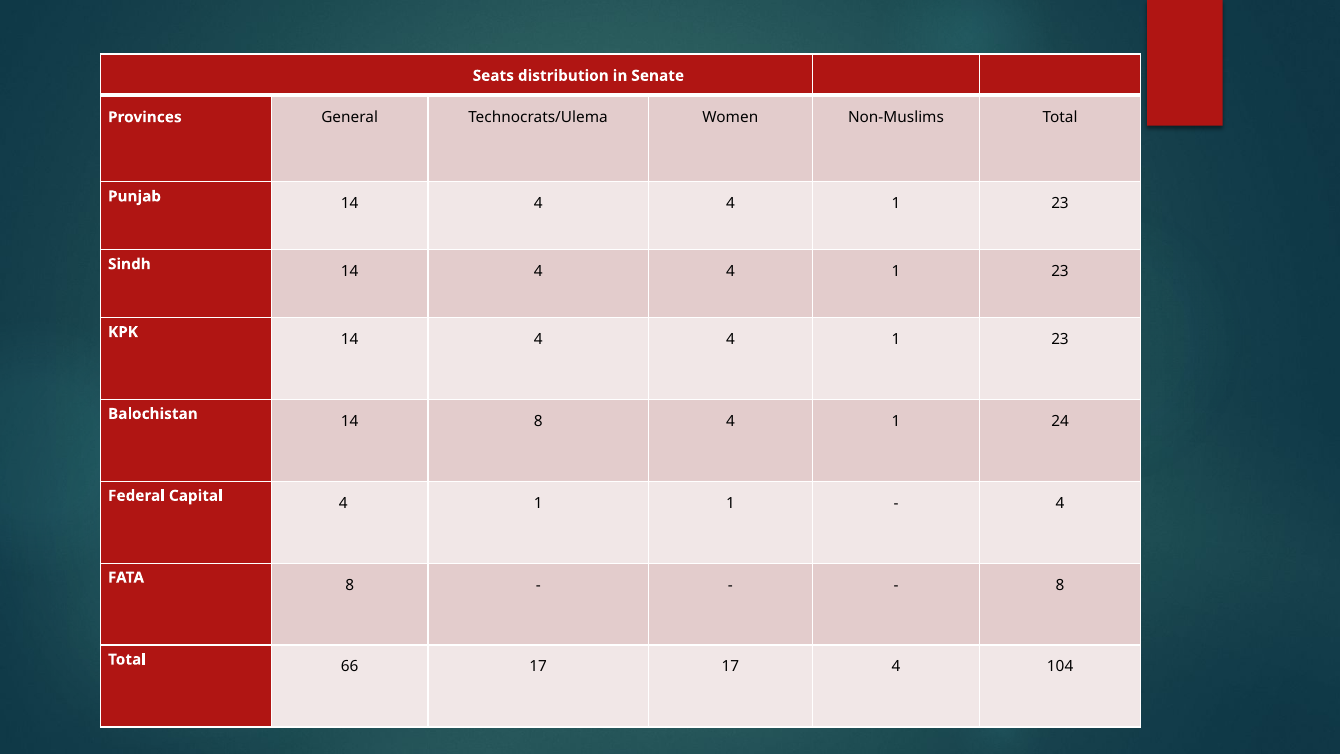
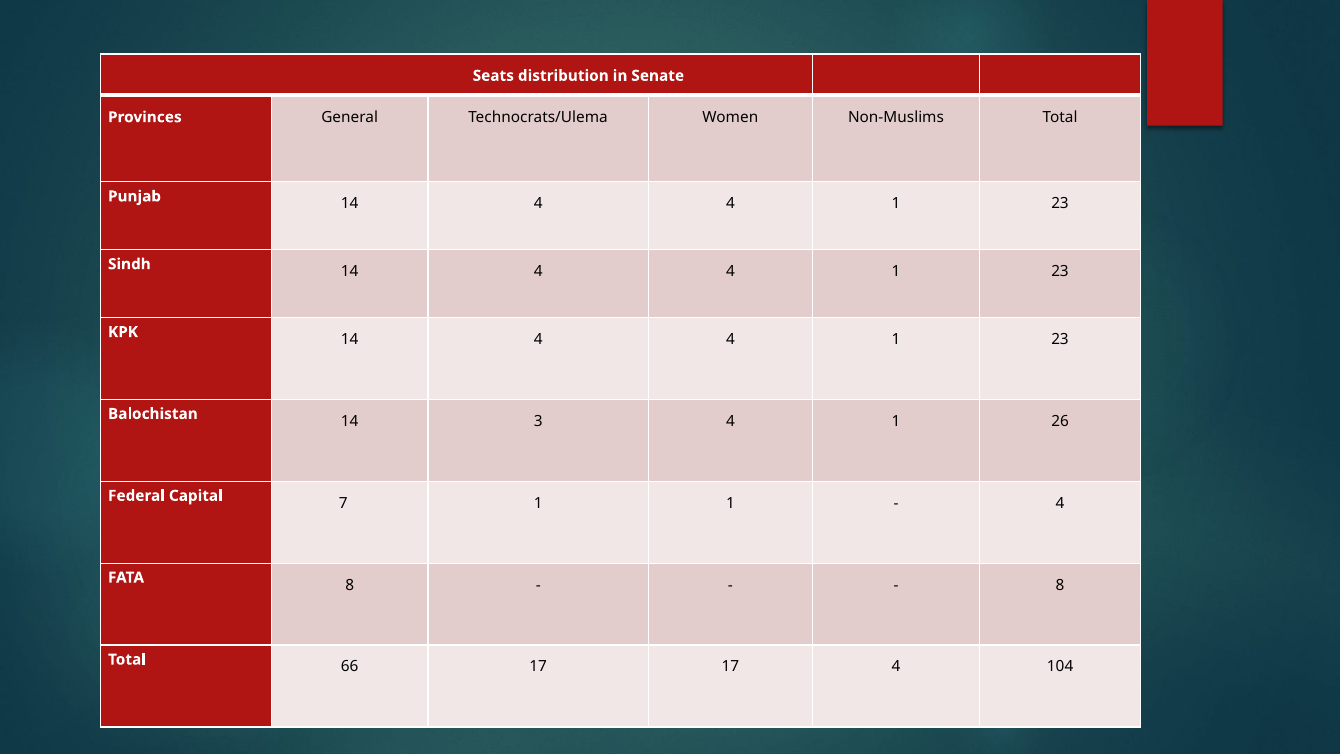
14 8: 8 -> 3 (538, 421)
24: 24 -> 26 (1060, 421)
Capital 4: 4 -> 7 (343, 503)
